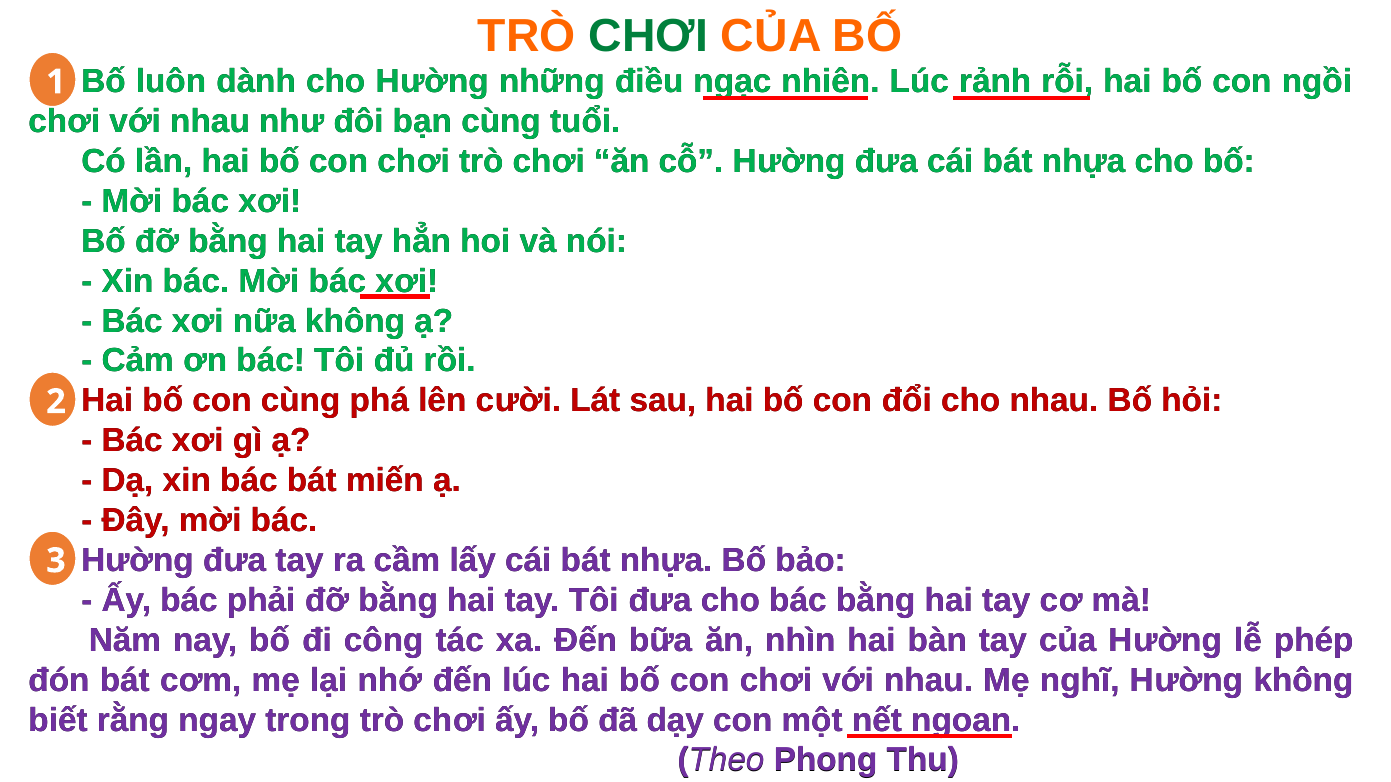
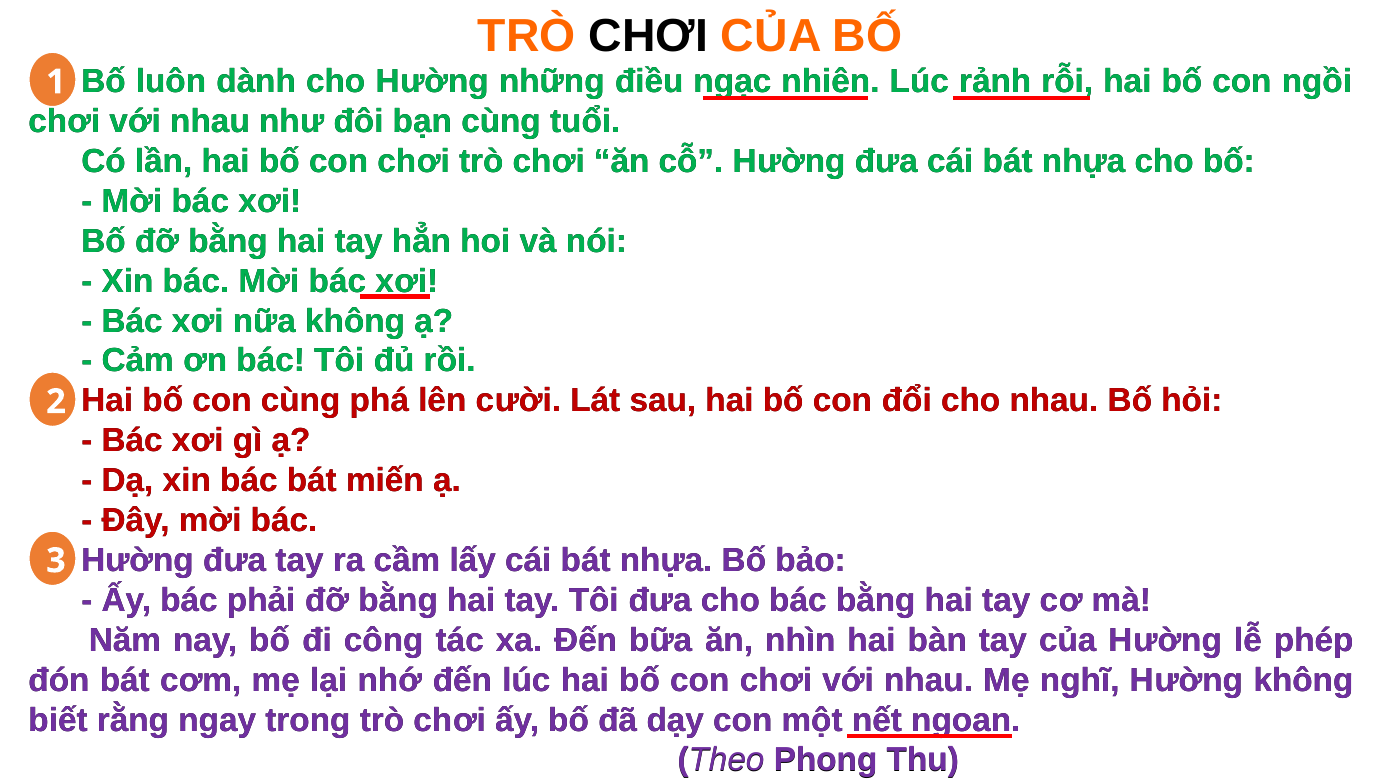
CHƠI colour: green -> black (648, 36)
